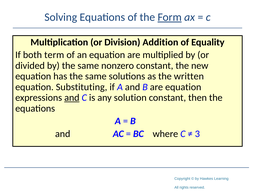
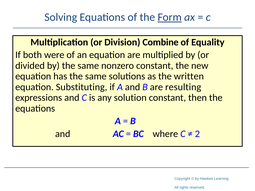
Addition: Addition -> Combine (161, 42)
term: term -> were (54, 55)
are equation: equation -> resulting (183, 87)
and underline: present -> none (72, 98)
3: 3 -> 2 (197, 134)
